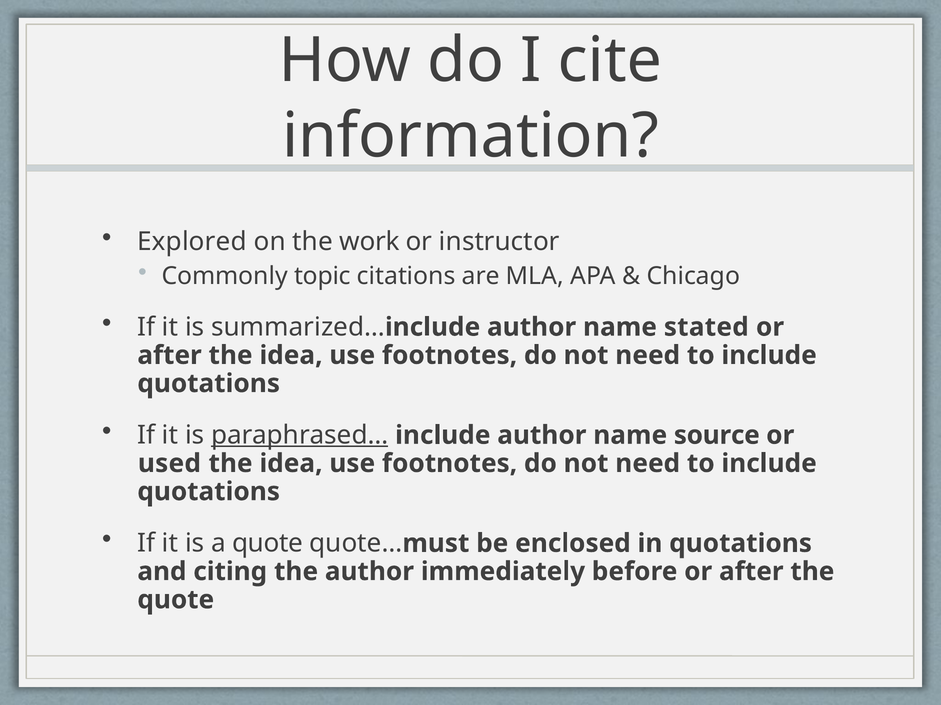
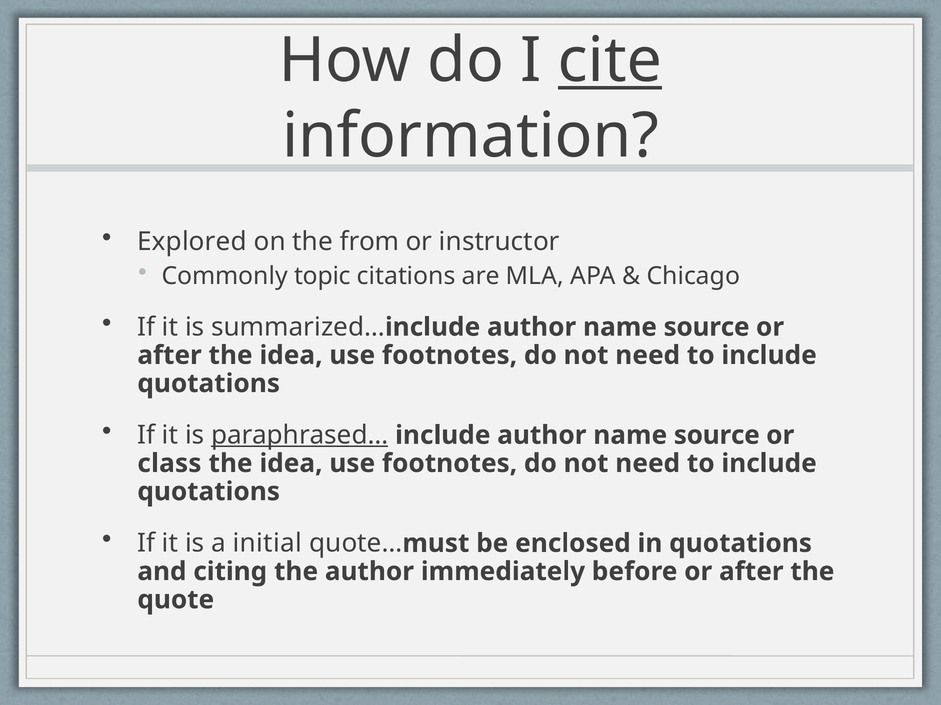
cite underline: none -> present (610, 61)
work: work -> from (369, 242)
stated: stated -> source (707, 327)
used: used -> class (169, 464)
a quote: quote -> initial (267, 544)
